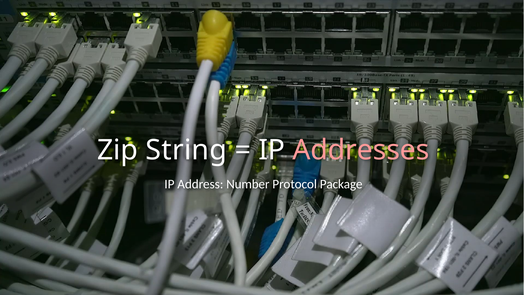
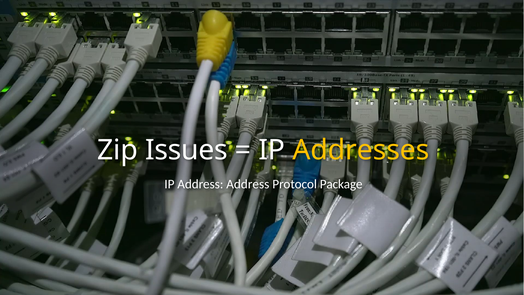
String: String -> Issues (187, 150)
Addresses colour: pink -> yellow (361, 150)
Address Number: Number -> Address (248, 184)
